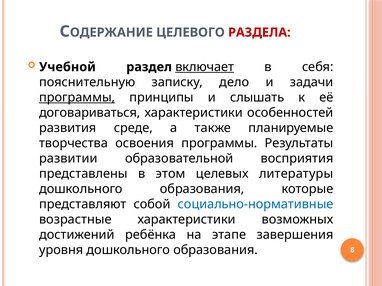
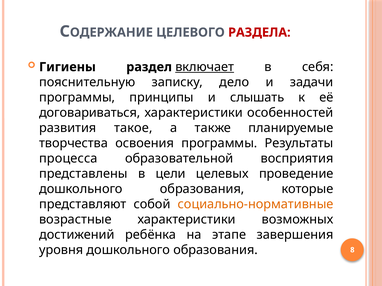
Учебной: Учебной -> Гигиены (67, 67)
программы underline: present -> none (77, 98)
среде: среде -> такое (133, 128)
развитии: развитии -> процесса (68, 159)
этом: этом -> цели (171, 174)
литературы: литературы -> проведение (296, 174)
социально-нормативные colour: blue -> orange (256, 205)
